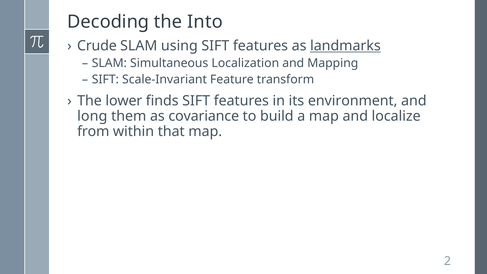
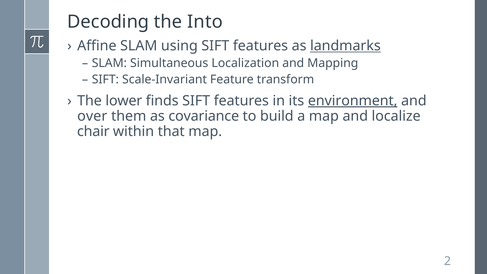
Crude: Crude -> Affine (97, 46)
environment underline: none -> present (353, 101)
long: long -> over (92, 116)
from: from -> chair (93, 131)
